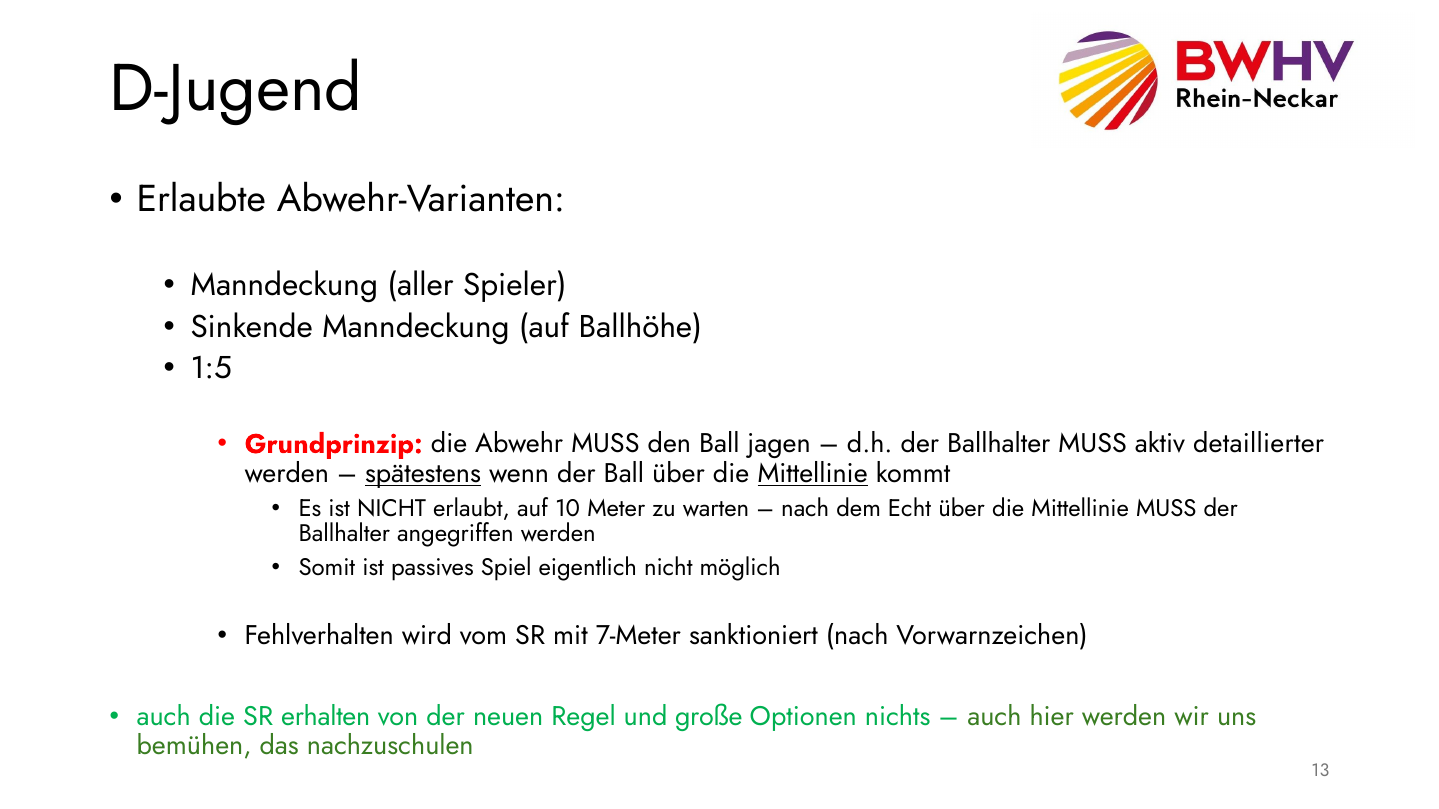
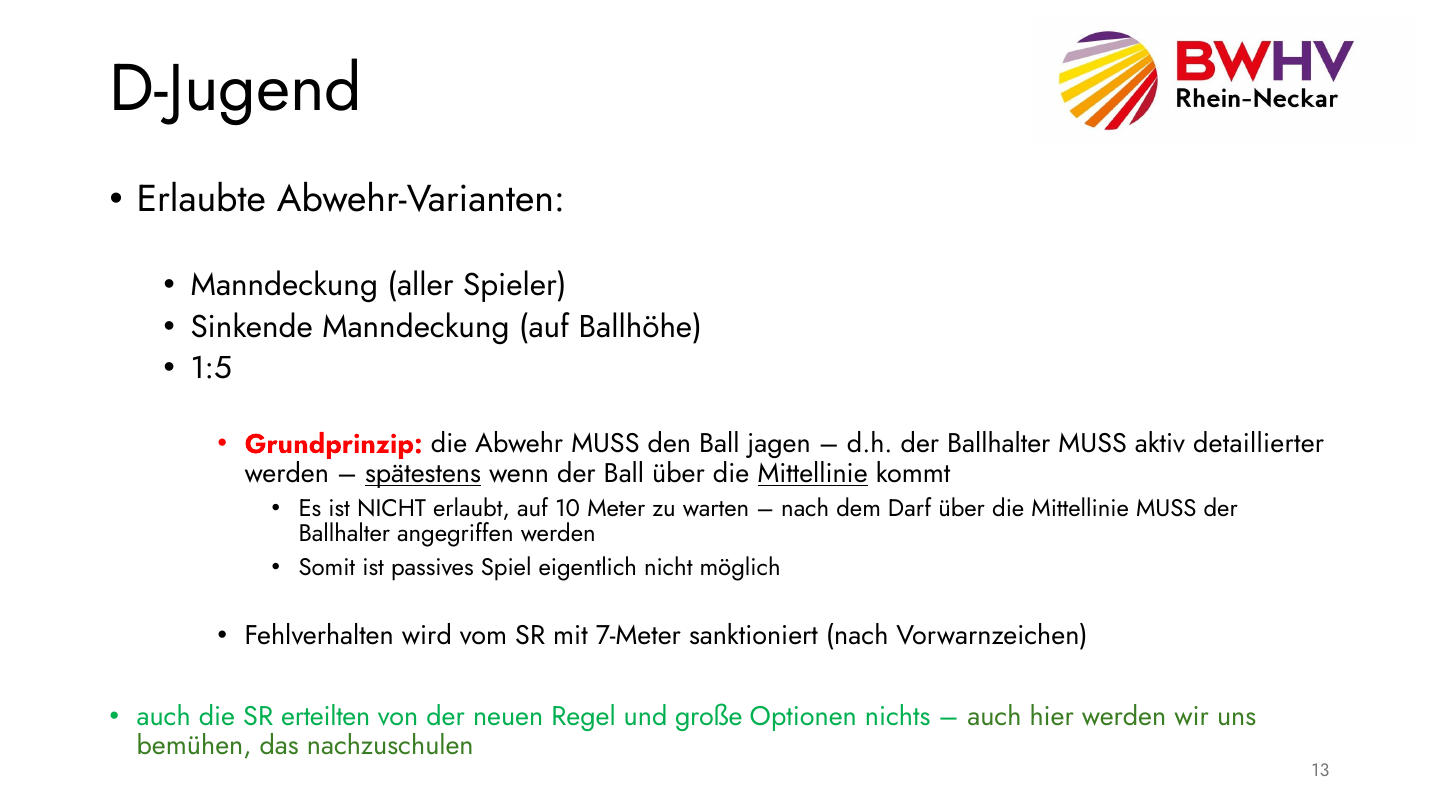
Echt: Echt -> Darf (910, 508)
erhalten: erhalten -> erteilten (326, 717)
